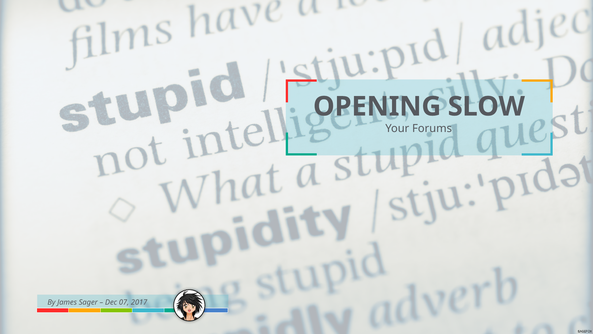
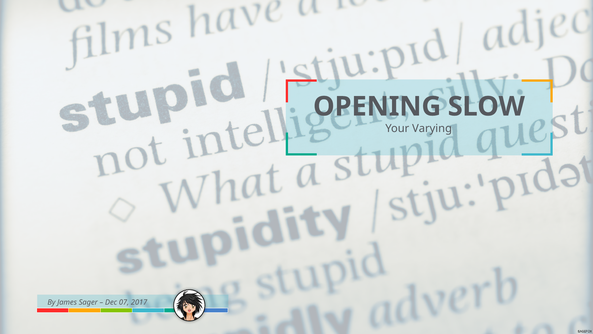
Forums: Forums -> Varying (432, 128)
